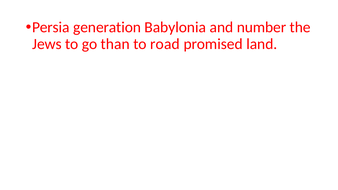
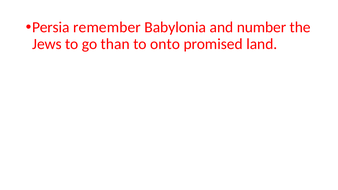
generation: generation -> remember (107, 27)
road: road -> onto (165, 44)
